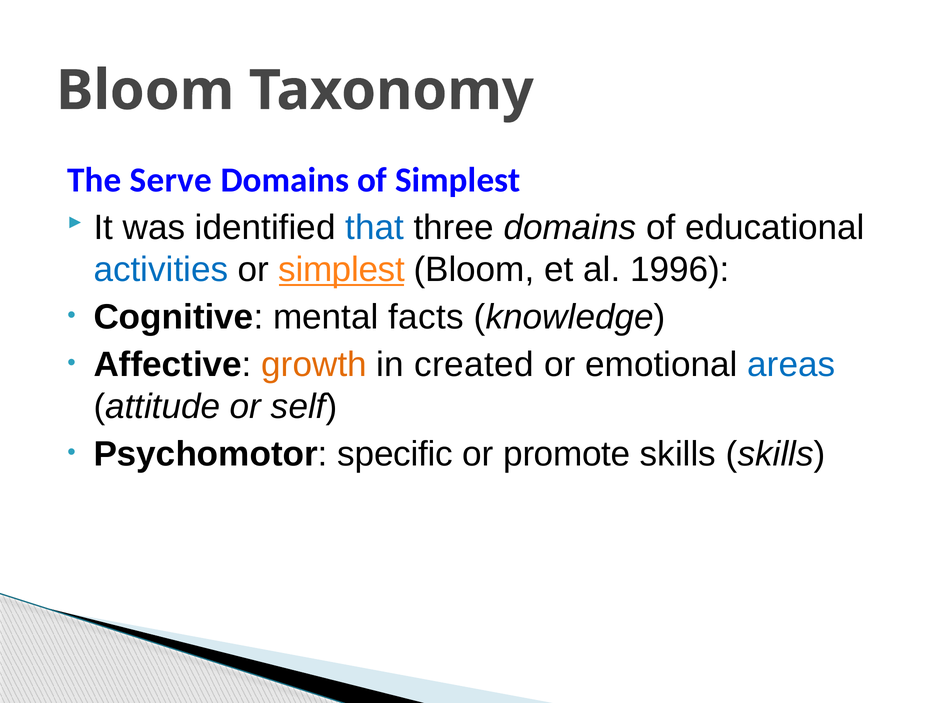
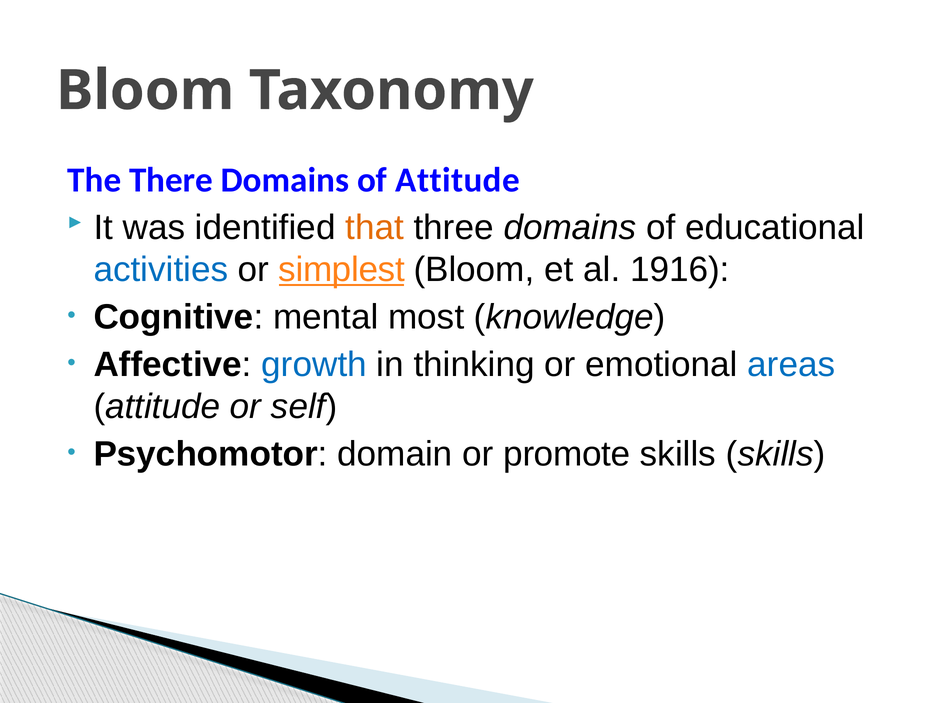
Serve: Serve -> There (171, 180)
of Simplest: Simplest -> Attitude (458, 180)
that colour: blue -> orange (375, 227)
1996: 1996 -> 1916 (680, 270)
facts: facts -> most (426, 317)
growth colour: orange -> blue (314, 364)
created: created -> thinking (474, 364)
specific: specific -> domain (395, 454)
